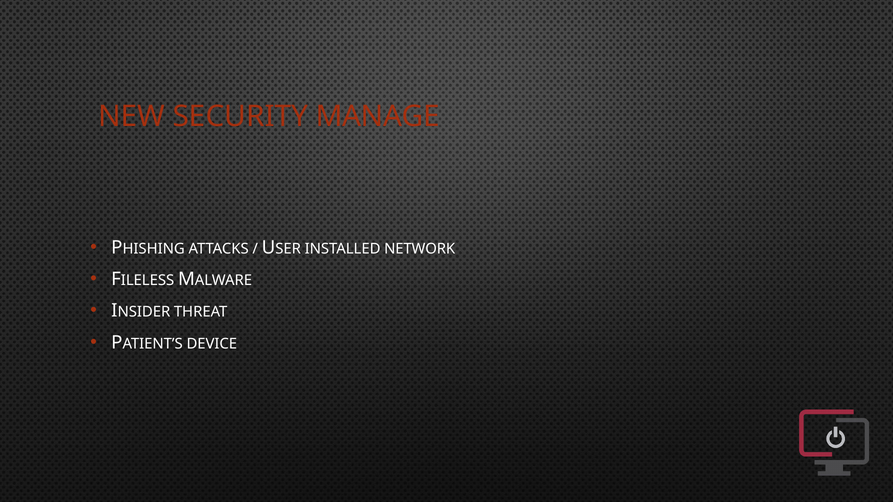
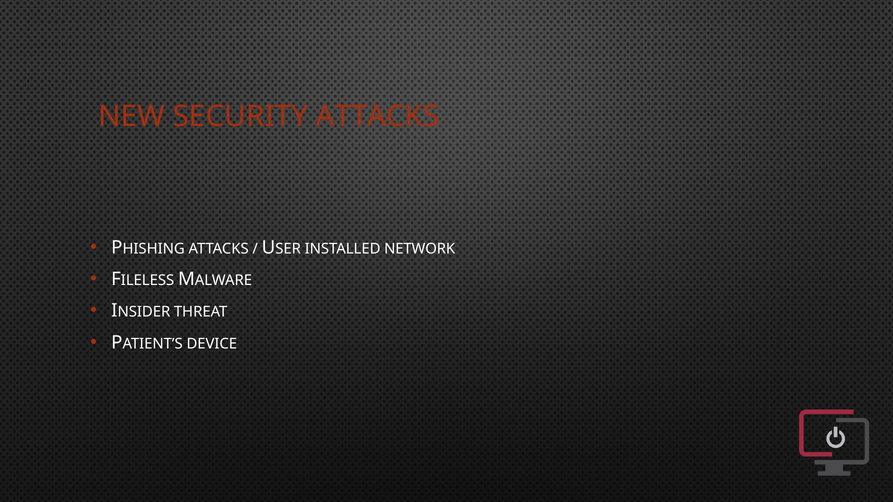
SECURITY MANAGE: MANAGE -> ATTACKS (378, 116)
